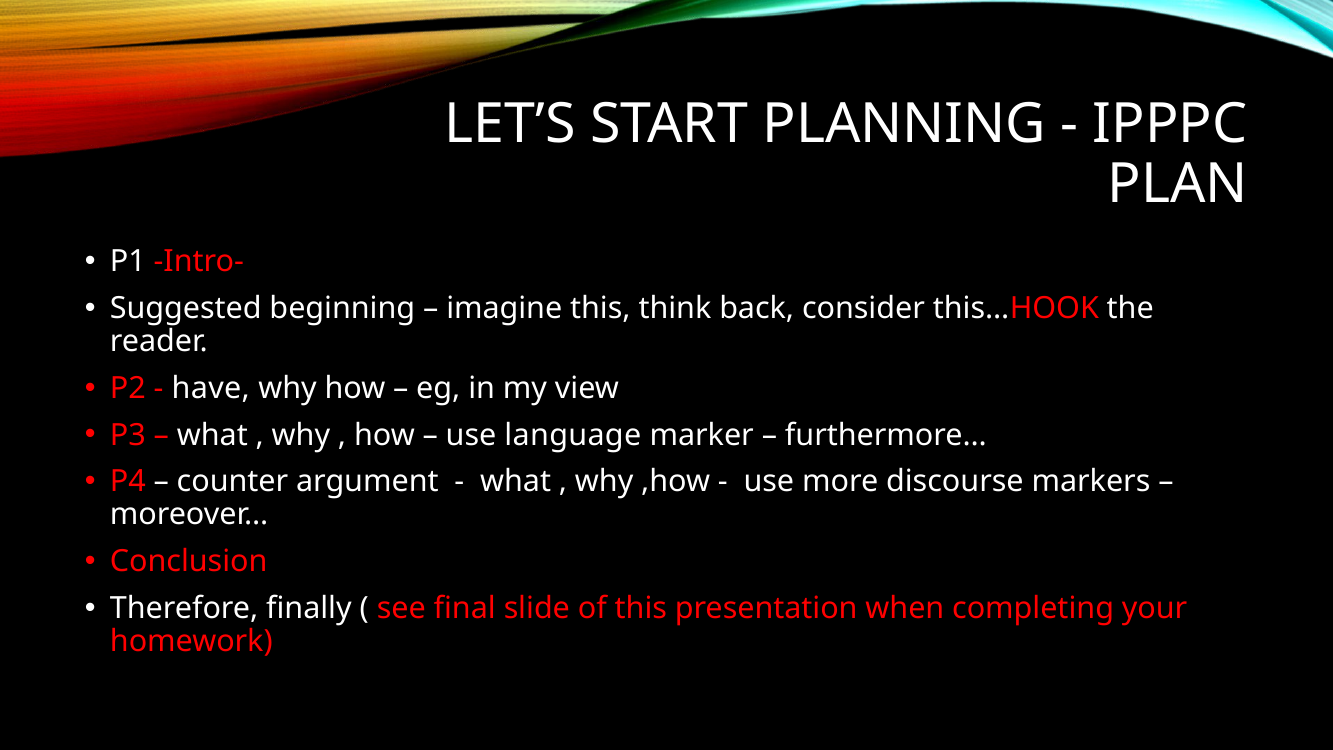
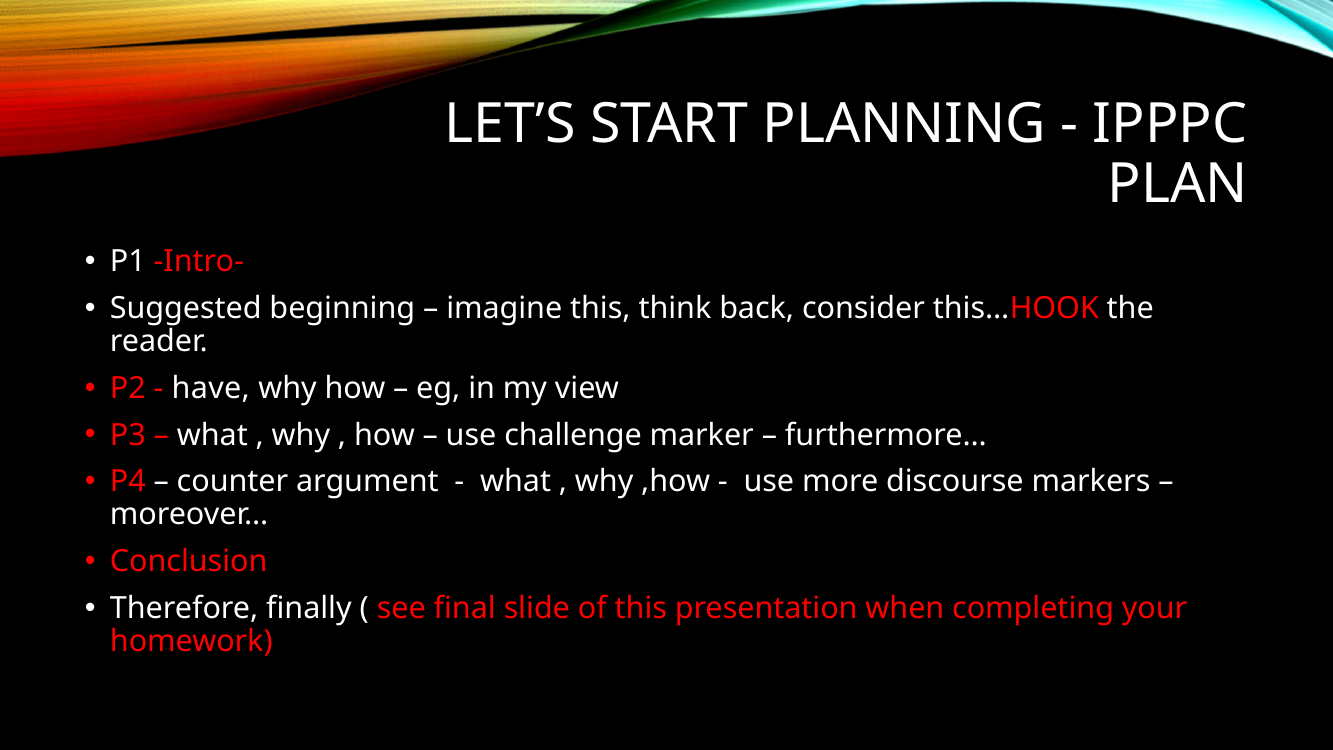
language: language -> challenge (573, 435)
